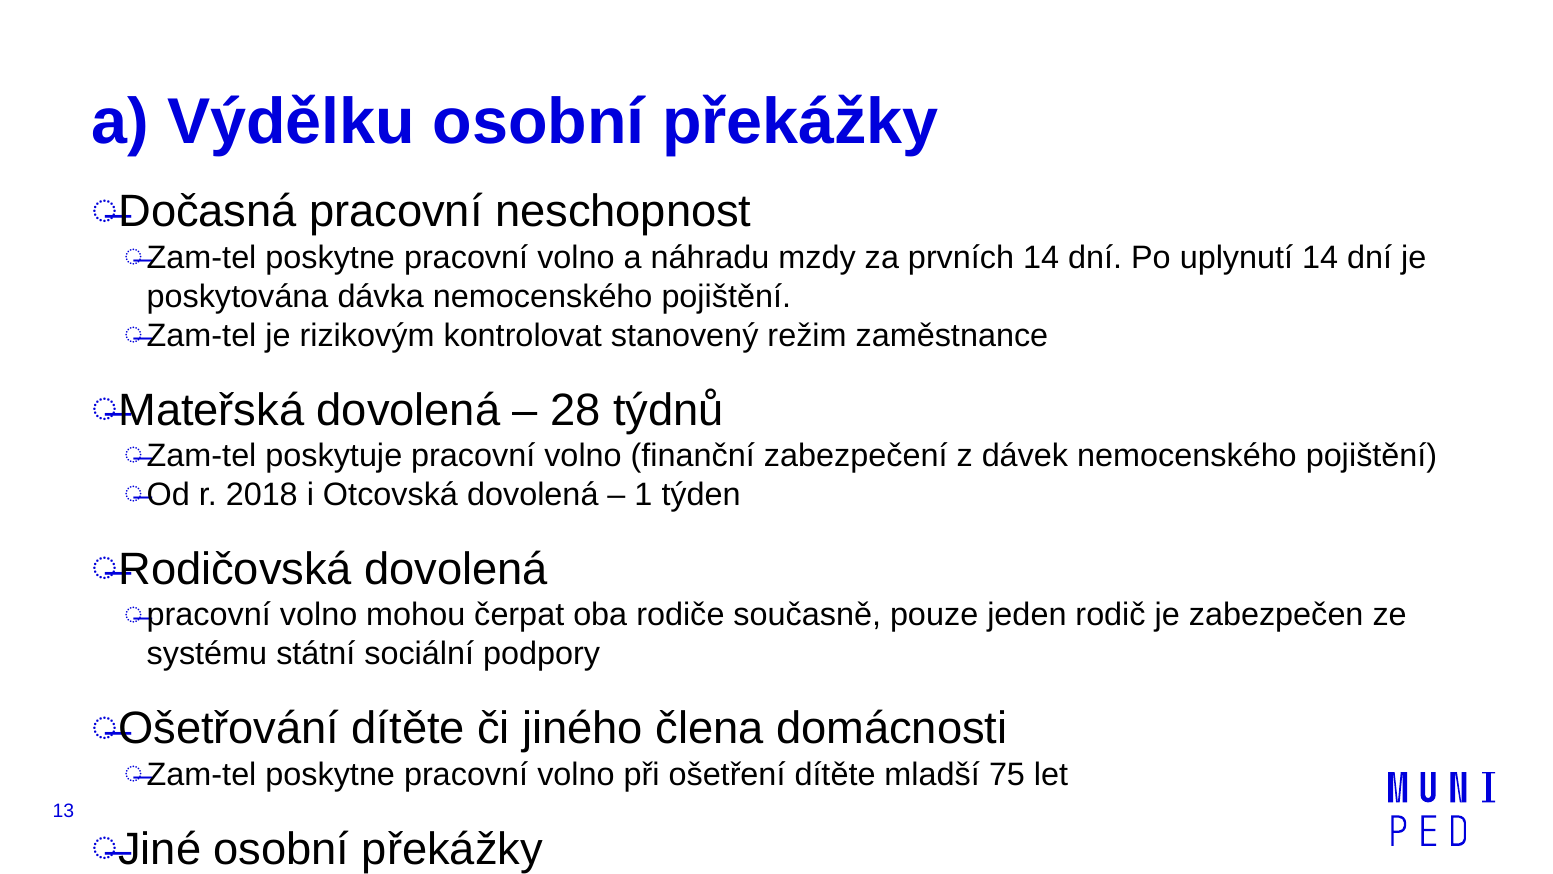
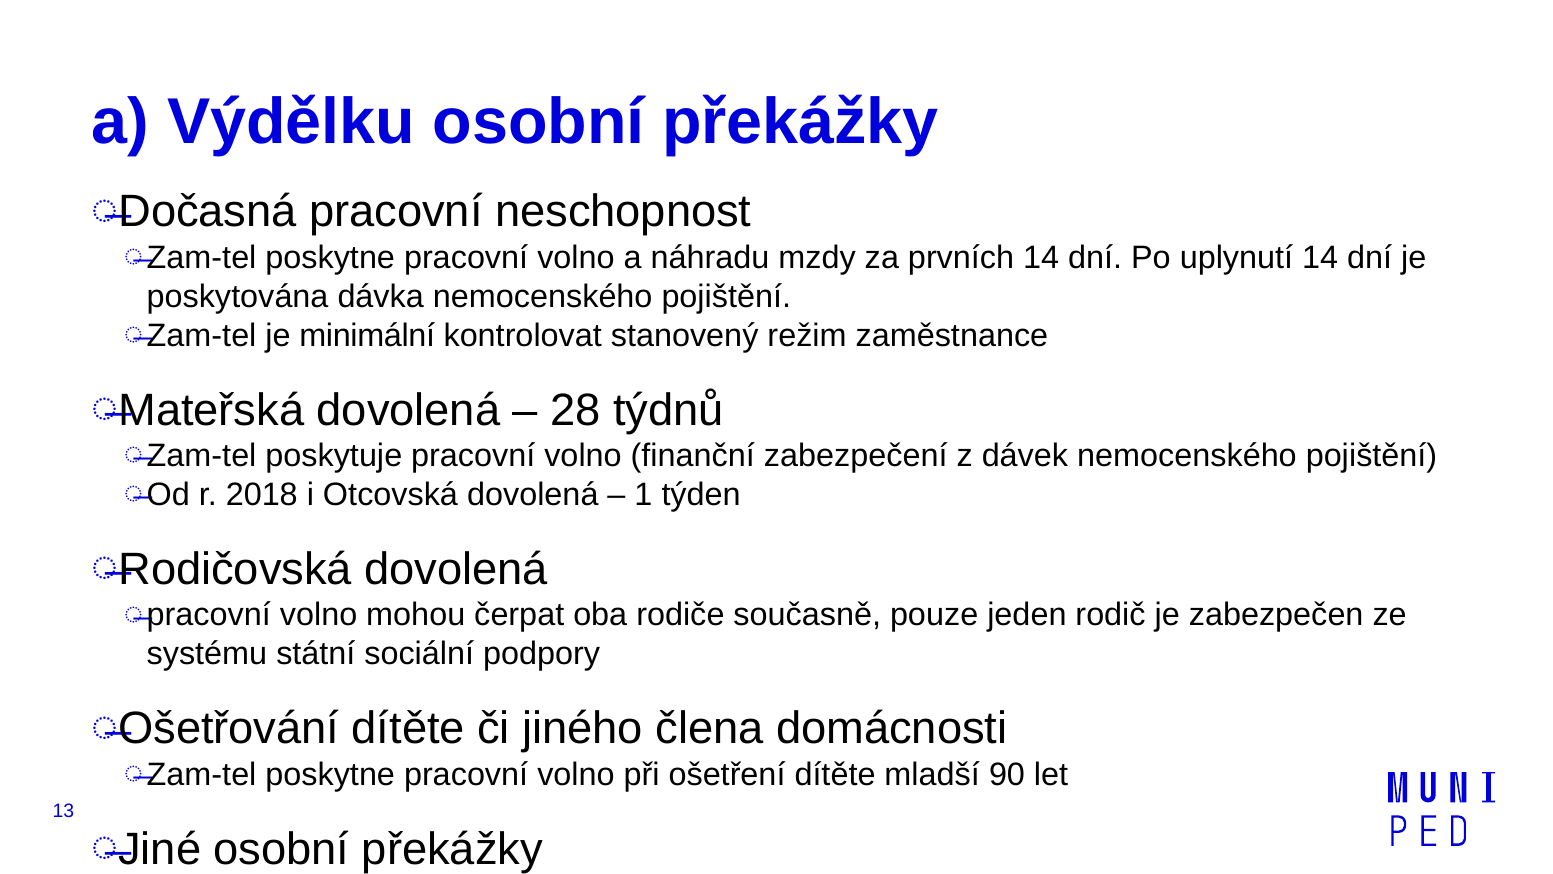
rizikovým: rizikovým -> minimální (367, 335)
75: 75 -> 90 (1007, 774)
